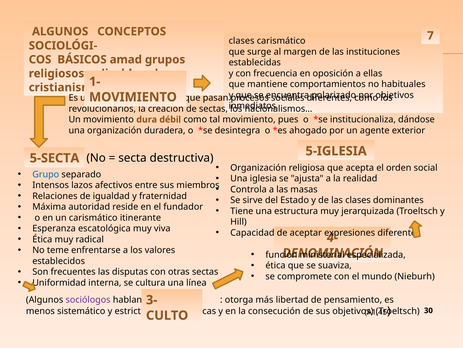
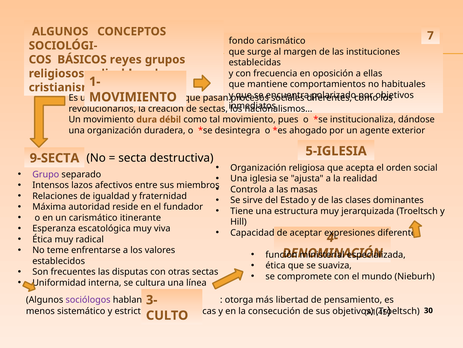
clases: clases -> fondo (242, 41)
amad: amad -> reyes (126, 59)
5-SECTA: 5-SECTA -> 9-SECTA (54, 158)
Grupo colour: blue -> purple (46, 174)
